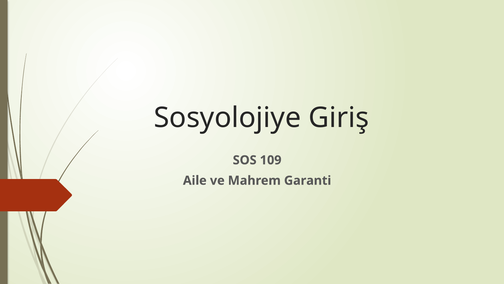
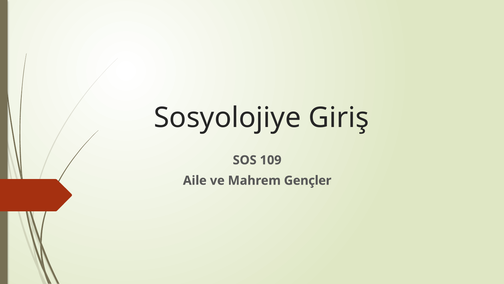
Garanti: Garanti -> Gençler (308, 180)
